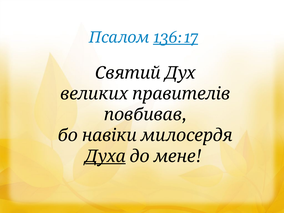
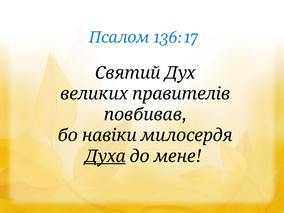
136:17 underline: present -> none (175, 38)
